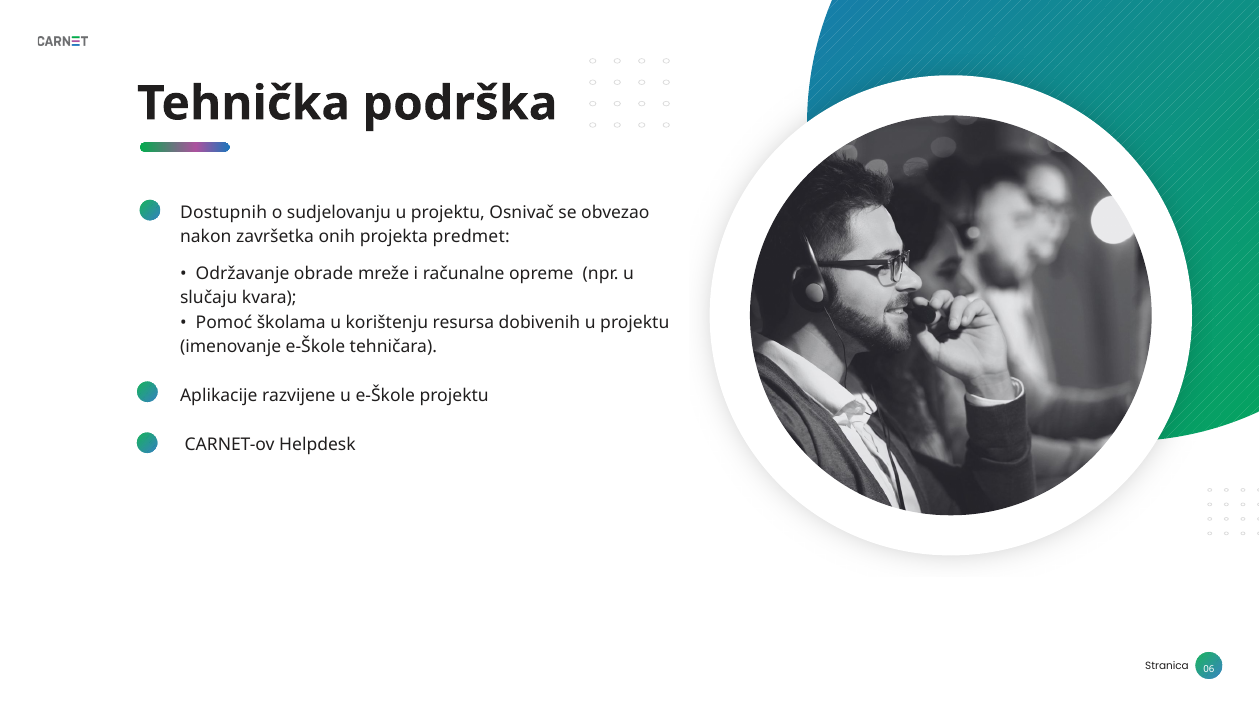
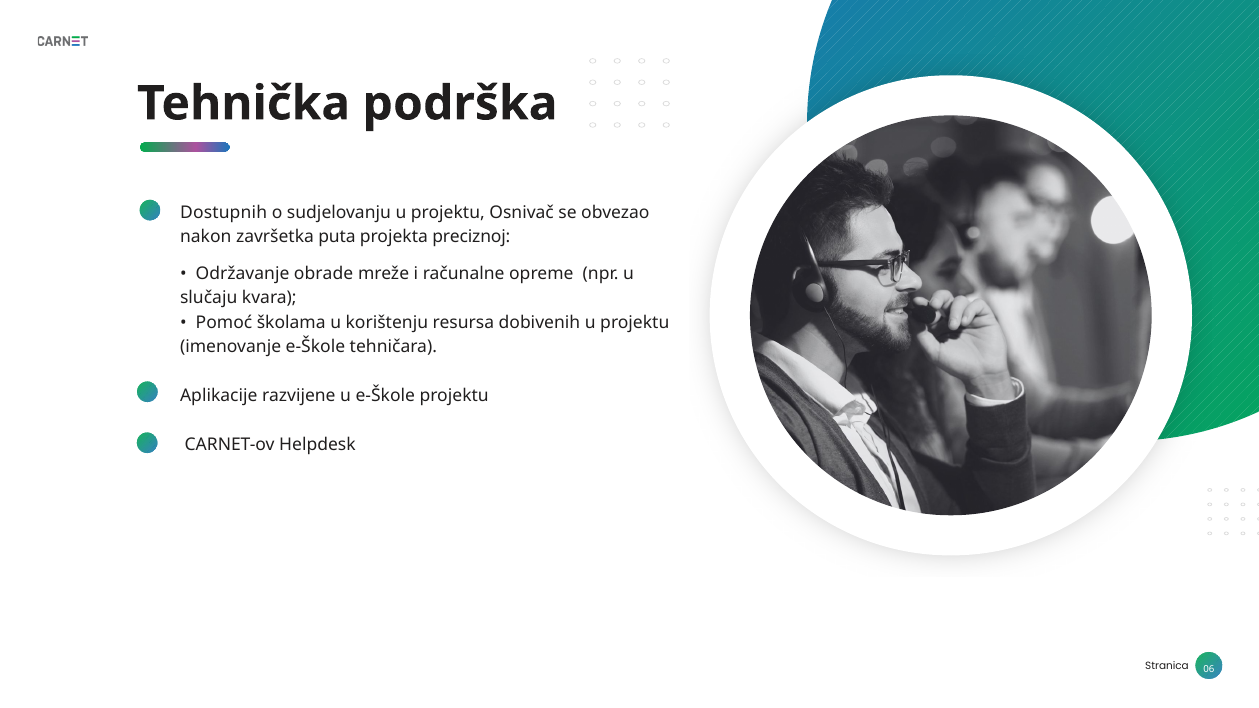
onih: onih -> puta (337, 237)
predmet: predmet -> preciznoj (471, 237)
